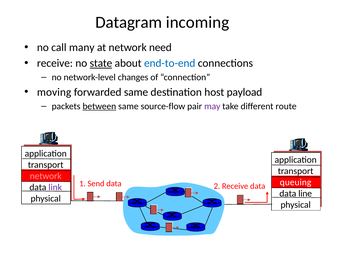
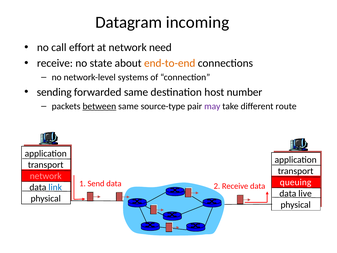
many: many -> effort (82, 47)
state underline: present -> none (101, 63)
end-to-end colour: blue -> orange (170, 63)
changes: changes -> systems (133, 77)
moving: moving -> sending (54, 92)
payload: payload -> number (244, 92)
source-flow: source-flow -> source-type (163, 106)
link colour: purple -> blue (55, 187)
line: line -> live (305, 193)
